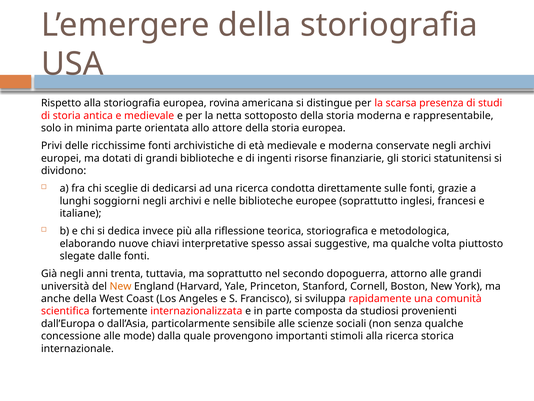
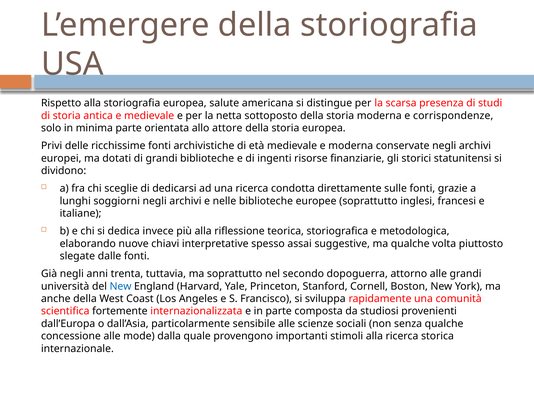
rovina: rovina -> salute (224, 103)
rappresentabile: rappresentabile -> corrispondenze (453, 116)
New colour: orange -> blue (121, 286)
